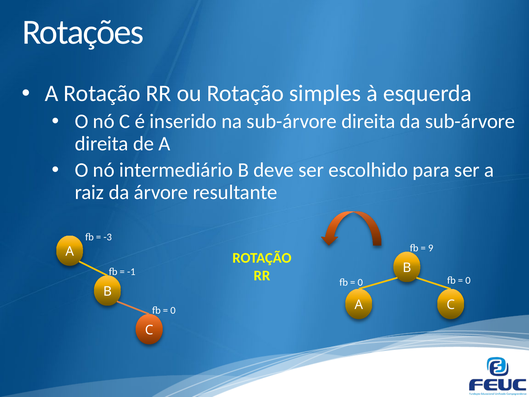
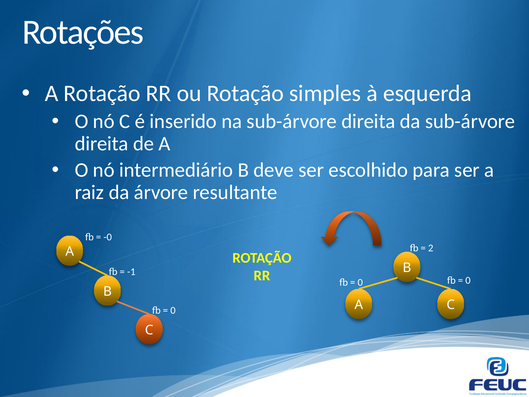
-3: -3 -> -0 (108, 237)
9: 9 -> 2 (431, 248)
